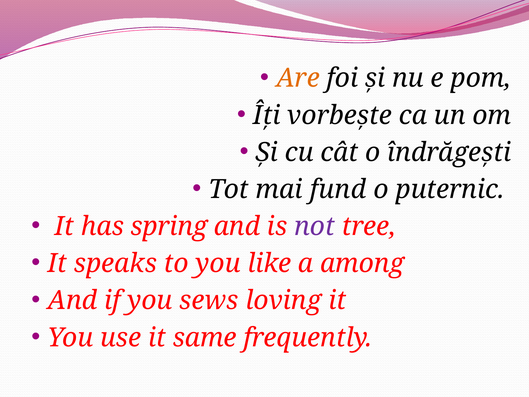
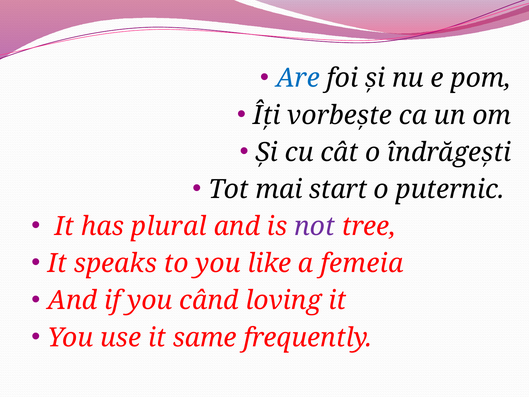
Are colour: orange -> blue (298, 78)
fund: fund -> start (338, 189)
spring: spring -> plural (169, 226)
among: among -> femeia (362, 263)
sews: sews -> când (209, 300)
